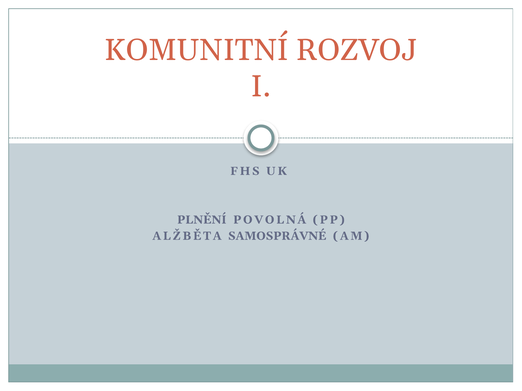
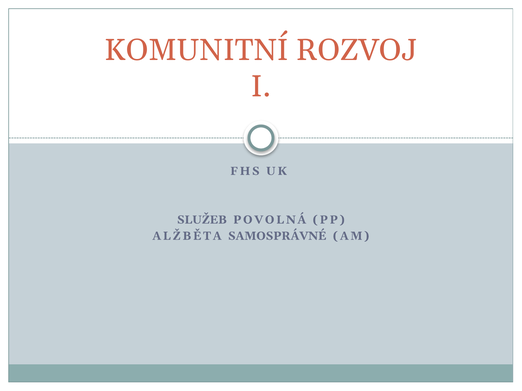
PLNĚNÍ: PLNĚNÍ -> SLUŽEB (202, 220)
